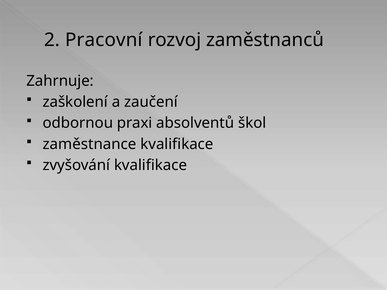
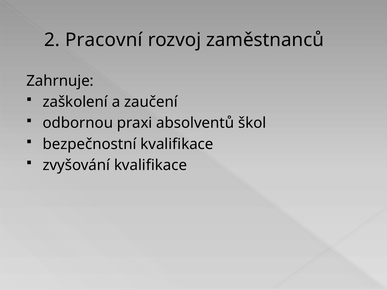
zaměstnance: zaměstnance -> bezpečnostní (90, 144)
